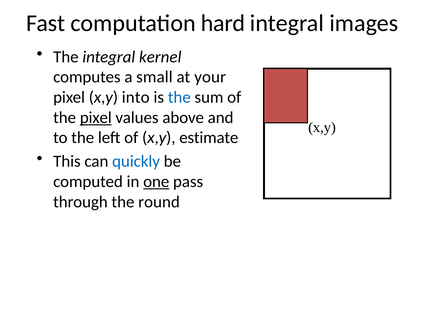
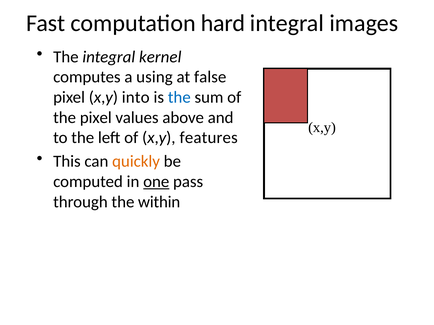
small: small -> using (154, 77)
your: your -> false (210, 77)
pixel underline: present -> none (96, 118)
estimate: estimate -> features (209, 138)
quickly colour: blue -> orange (136, 162)
round: round -> within (159, 202)
